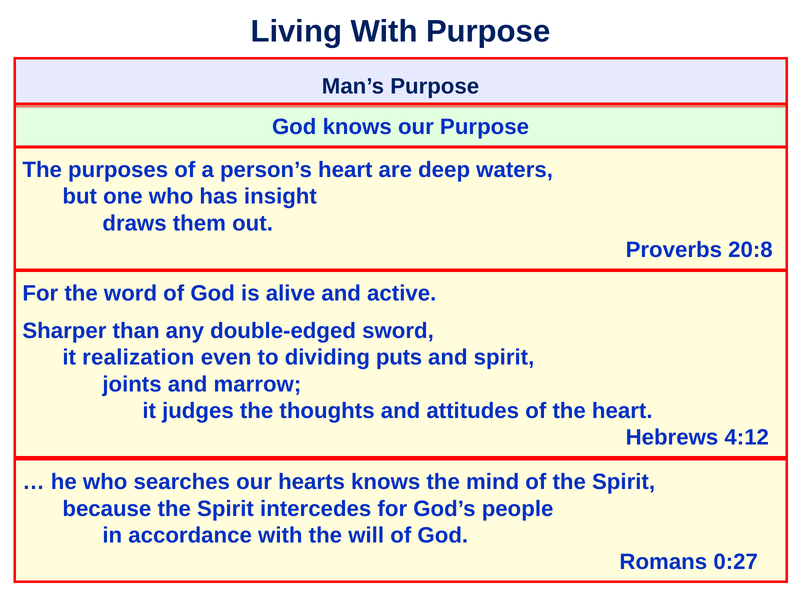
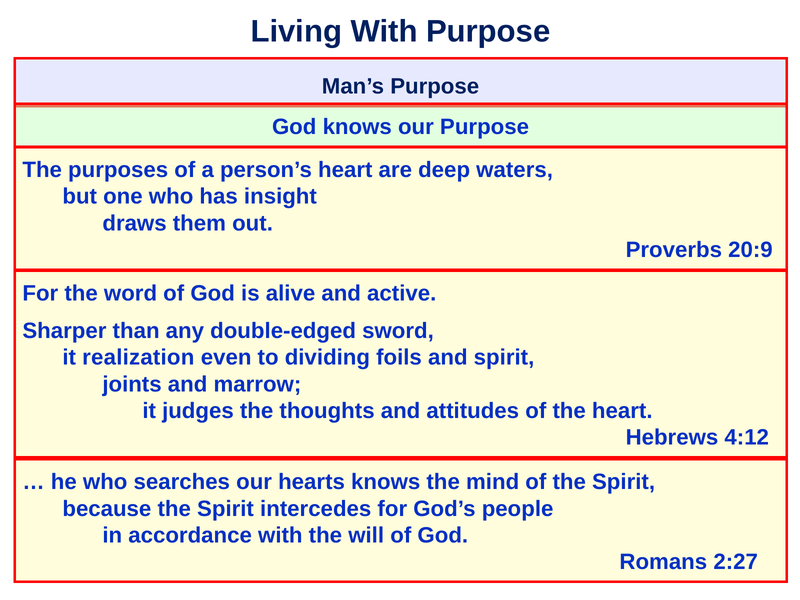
20:8: 20:8 -> 20:9 (750, 250)
puts: puts -> foils (399, 358)
0:27: 0:27 -> 2:27 (736, 562)
